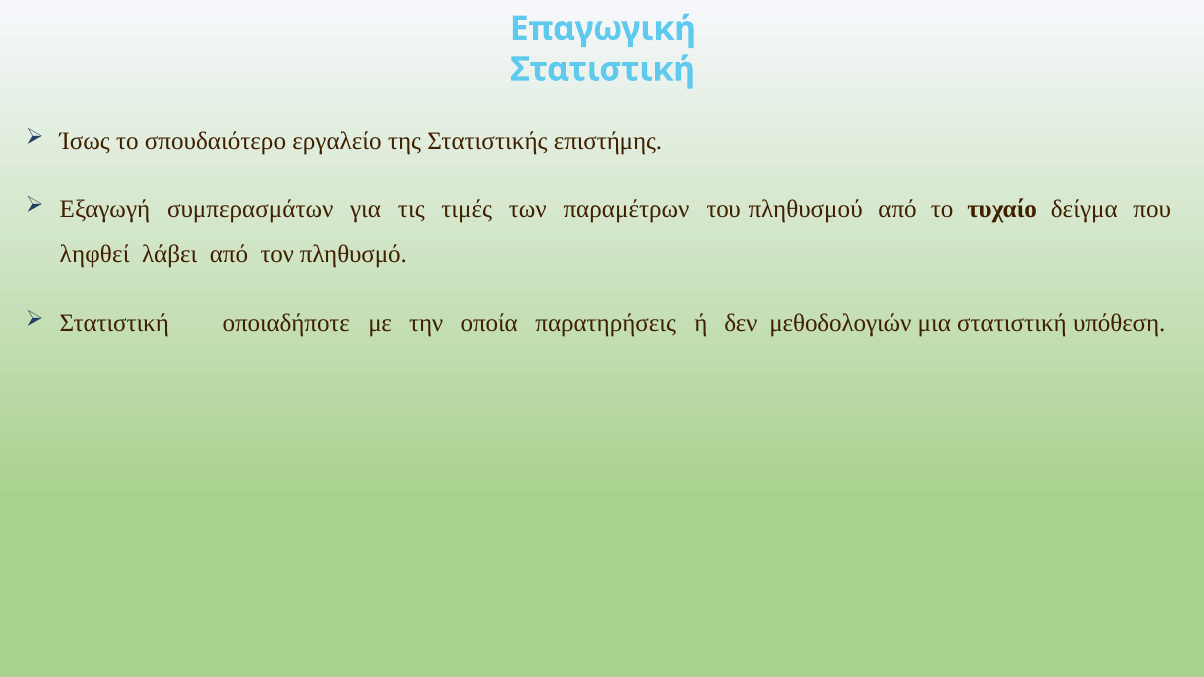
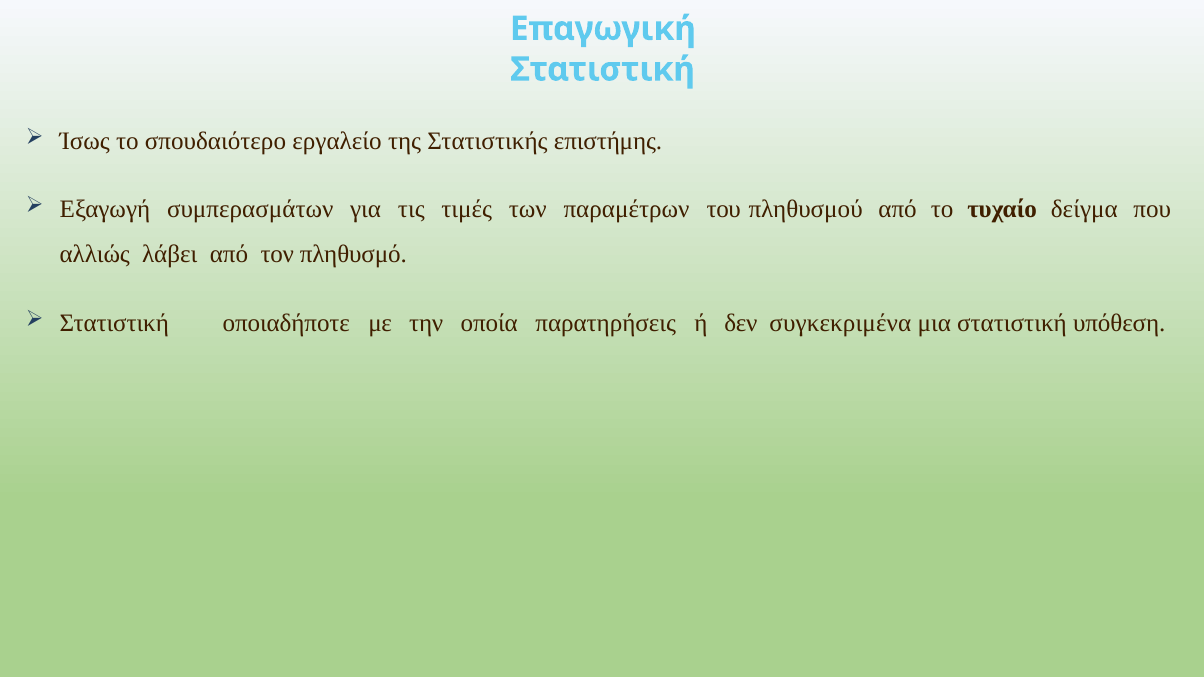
ληφθεί: ληφθεί -> αλλιώς (95, 254)
μεθοδολογιών: μεθοδολογιών -> συγκεκριμένα (840, 323)
